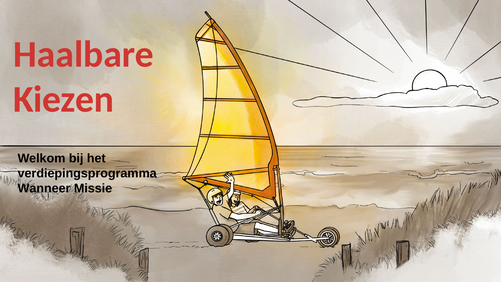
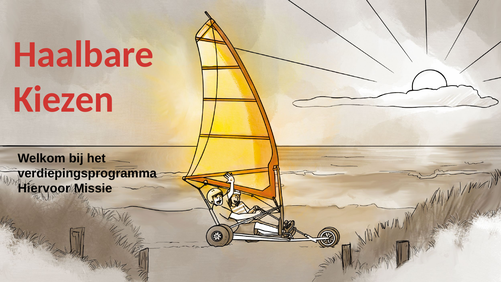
Wanneer: Wanneer -> Hiervoor (44, 188)
